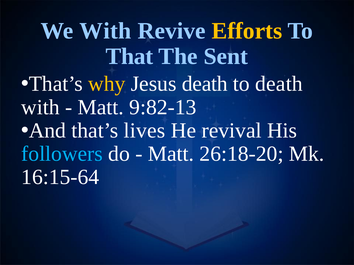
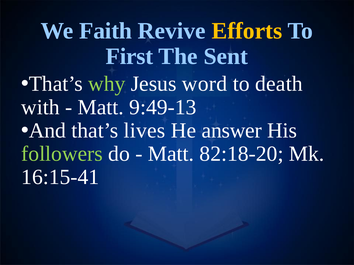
We With: With -> Faith (106, 31)
That: That -> First (129, 56)
why colour: yellow -> light green (107, 84)
Jesus death: death -> word (205, 84)
9:82-13: 9:82-13 -> 9:49-13 (163, 107)
revival: revival -> answer (232, 131)
followers colour: light blue -> light green (62, 154)
26:18-20: 26:18-20 -> 82:18-20 (242, 154)
16:15-64: 16:15-64 -> 16:15-41 (60, 177)
